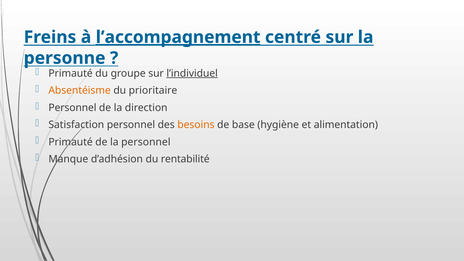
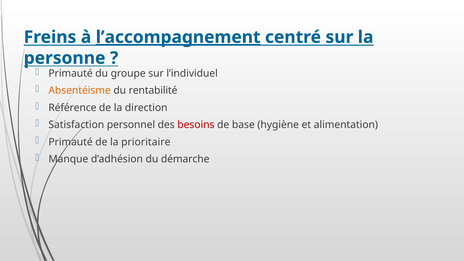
l’individuel underline: present -> none (192, 73)
prioritaire: prioritaire -> rentabilité (153, 90)
Personnel: Personnel -> Référence (72, 108)
besoins colour: orange -> red (196, 125)
la personnel: personnel -> prioritaire (146, 142)
rentabilité: rentabilité -> démarche (185, 159)
